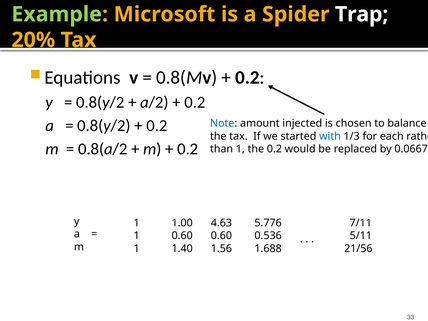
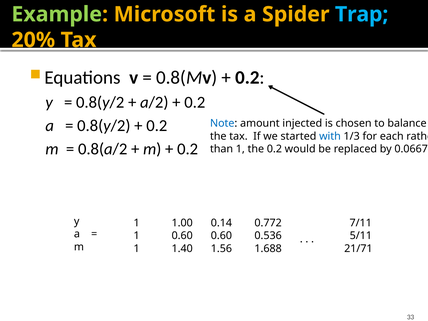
Trap colour: white -> light blue (362, 14)
4.63: 4.63 -> 0.14 (221, 223)
5.776: 5.776 -> 0.772 (268, 223)
21/56: 21/56 -> 21/71 (358, 249)
